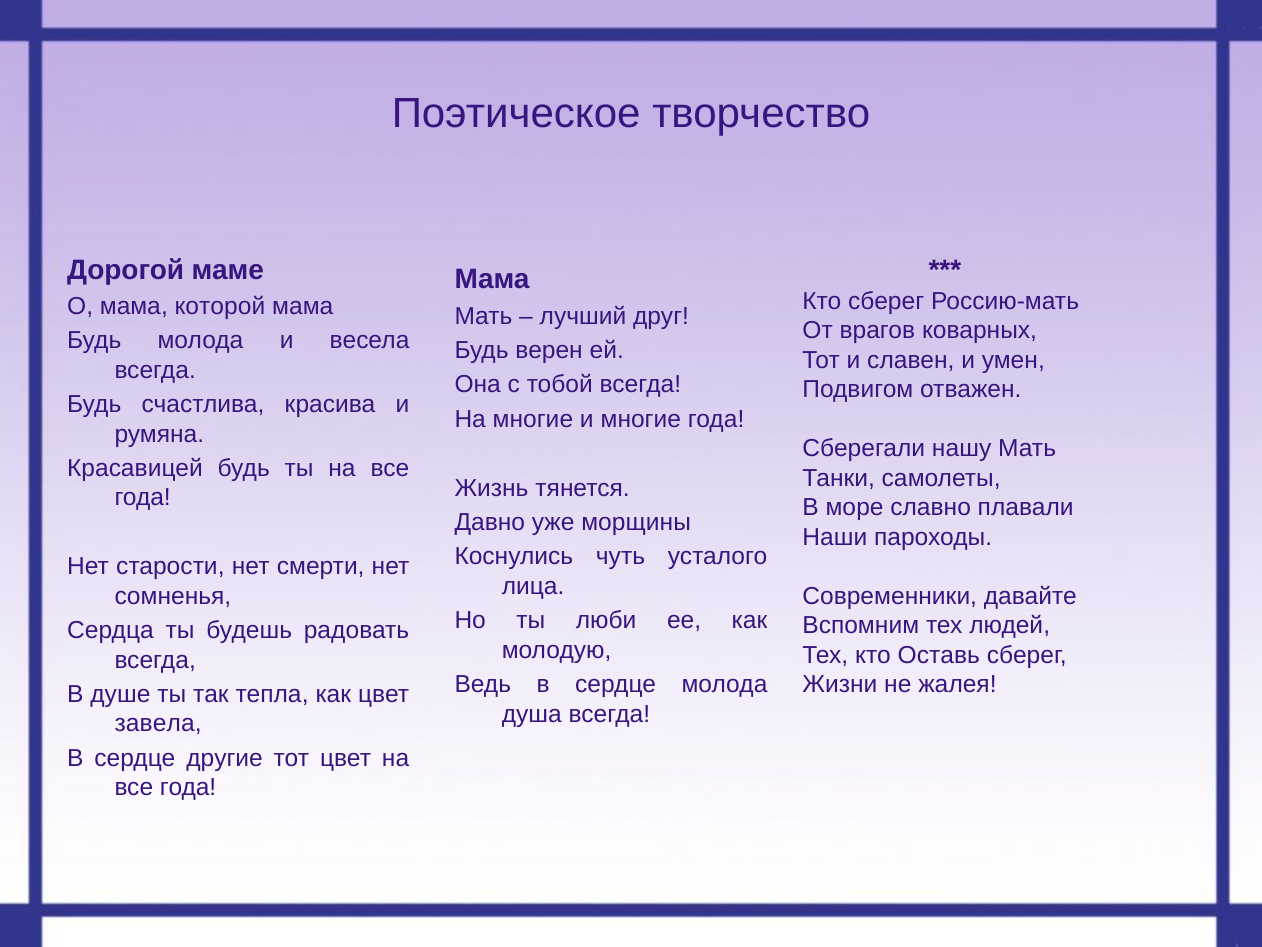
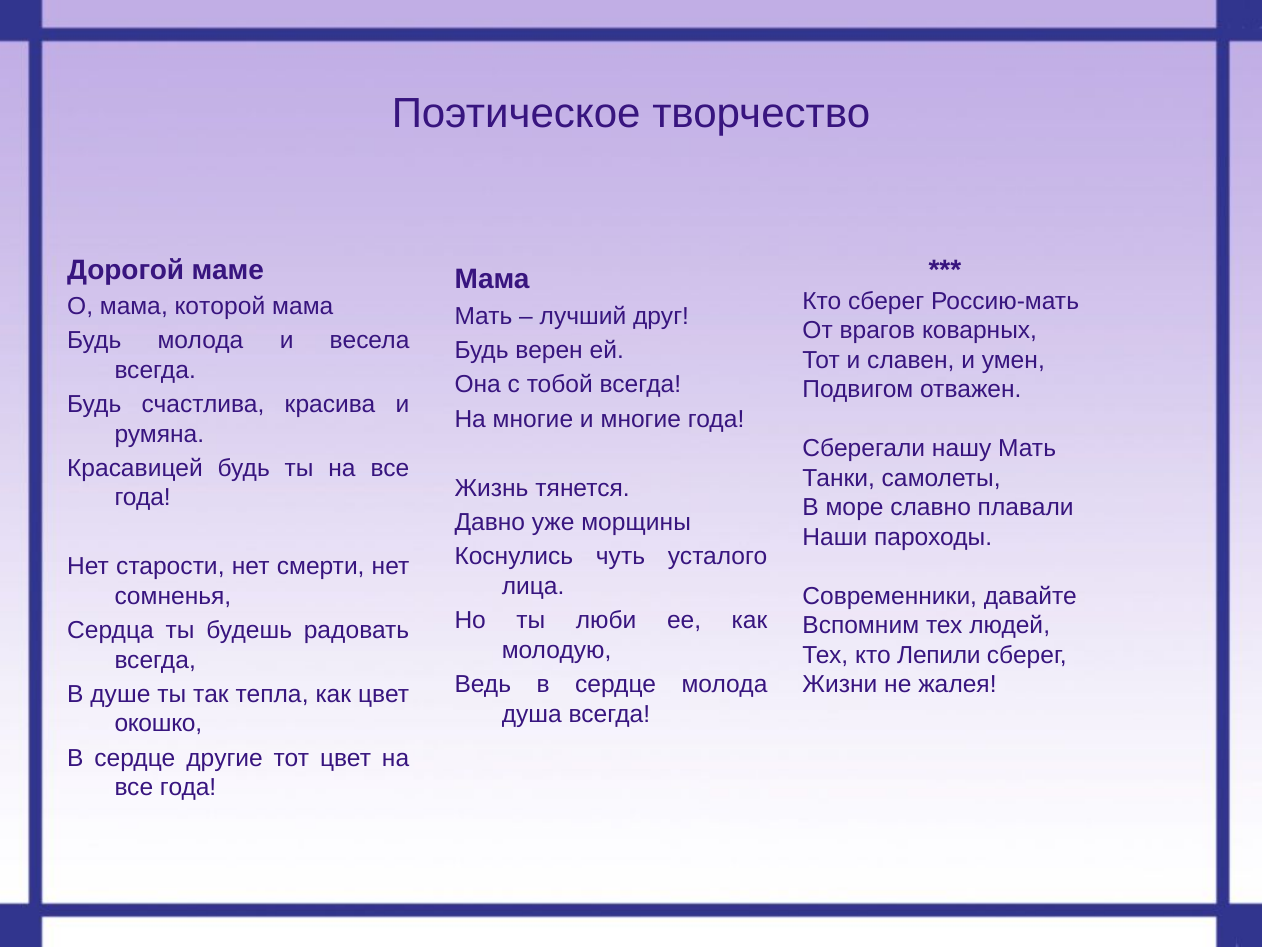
Оставь: Оставь -> Лепили (939, 655)
завела: завела -> окошко (158, 724)
